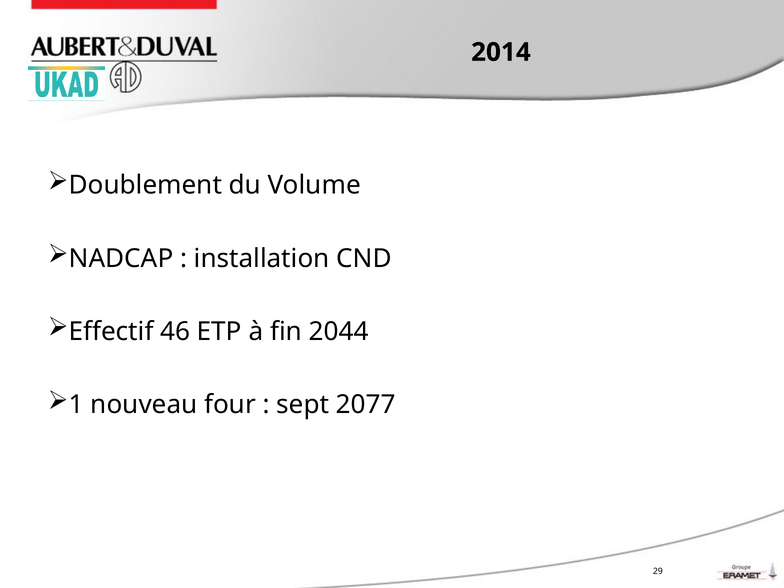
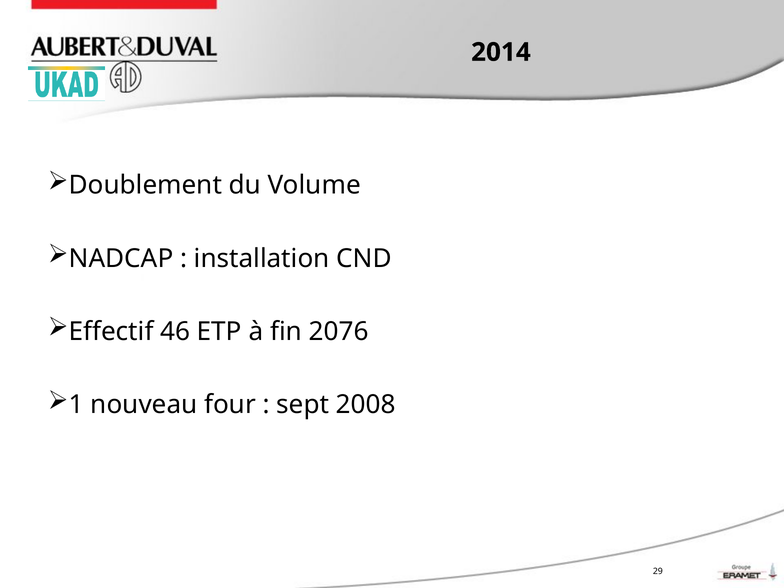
2044: 2044 -> 2076 (339, 332)
2077: 2077 -> 2008 (366, 405)
